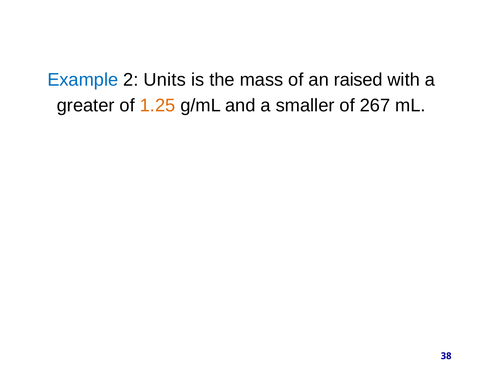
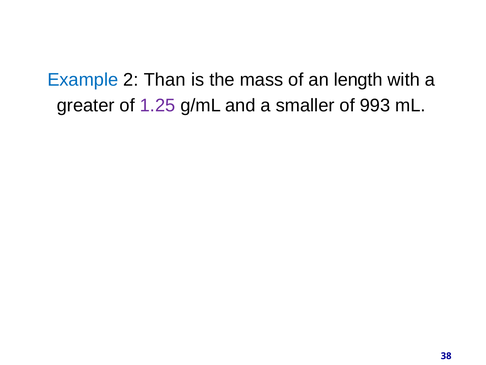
Units: Units -> Than (165, 80)
raised: raised -> length (358, 80)
1.25 colour: orange -> purple (158, 105)
267: 267 -> 993 (375, 105)
